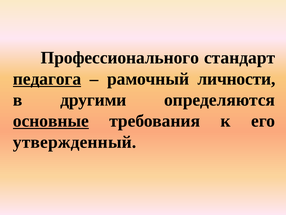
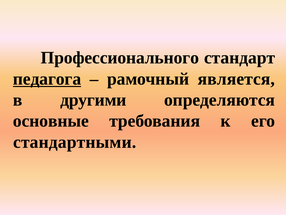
личности: личности -> является (236, 79)
основные underline: present -> none (51, 121)
утвержденный: утвержденный -> стандартными (75, 142)
